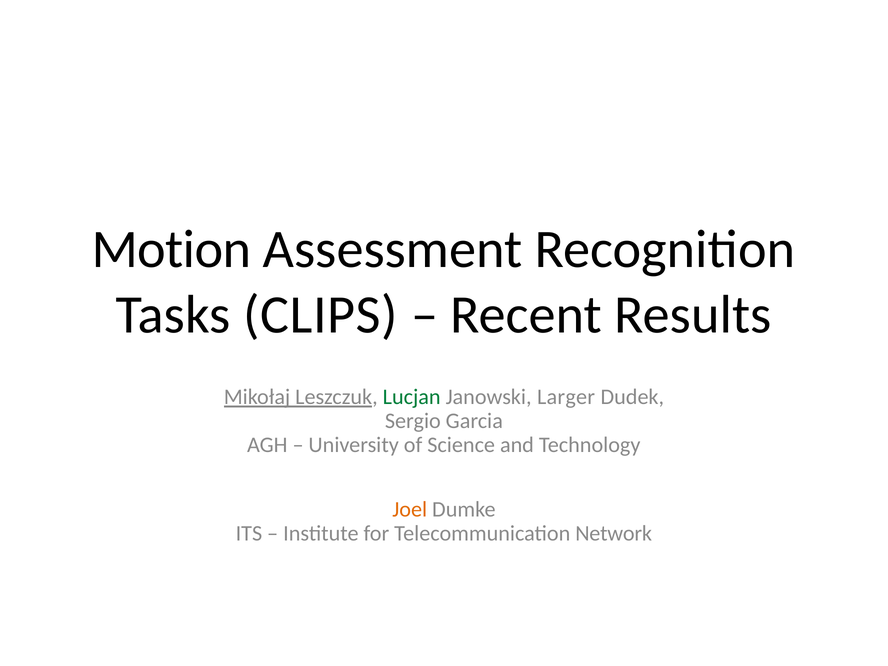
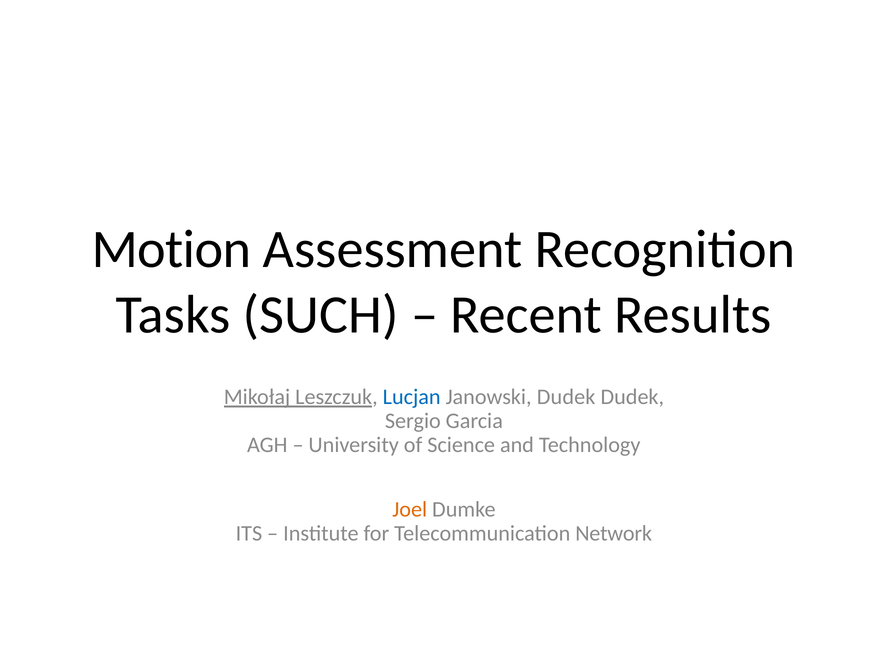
CLIPS: CLIPS -> SUCH (321, 315)
Lucjan colour: green -> blue (412, 397)
Janowski Larger: Larger -> Dudek (566, 397)
